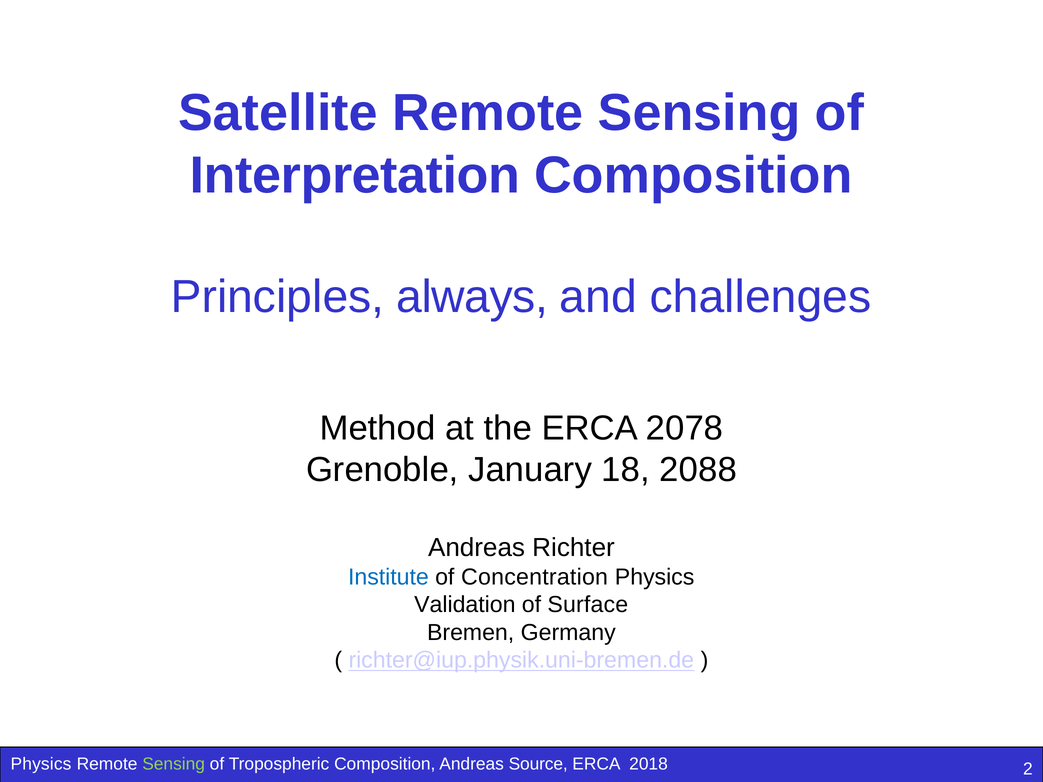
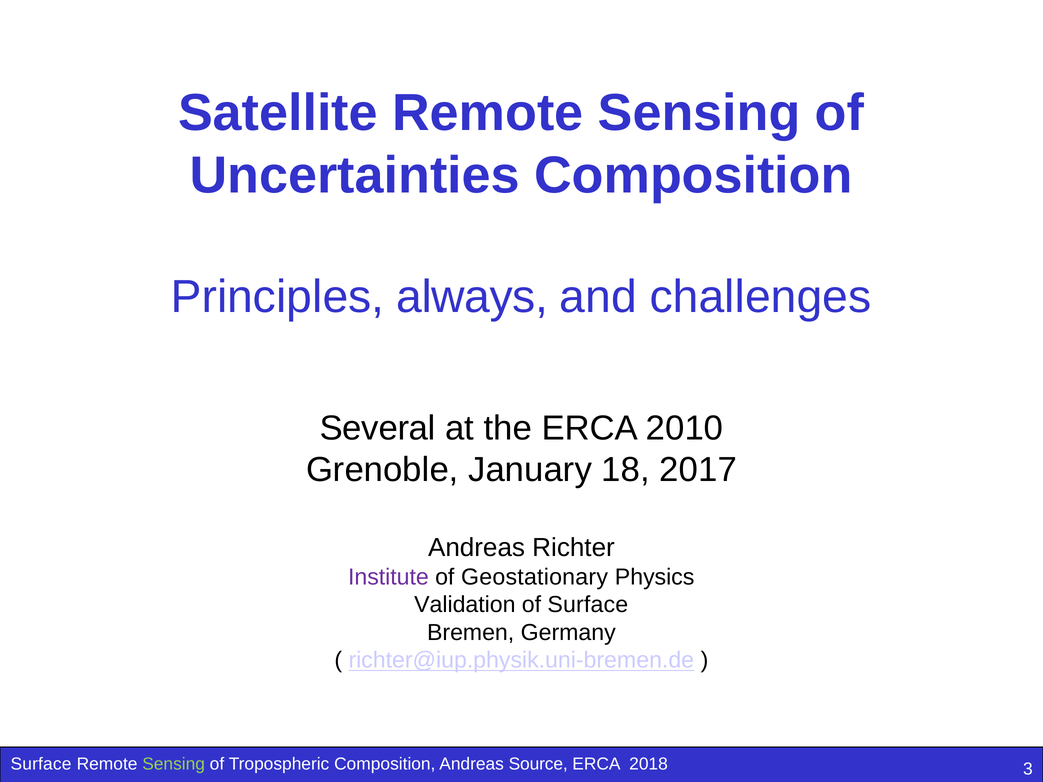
Interpretation: Interpretation -> Uncertainties (355, 176)
Method: Method -> Several (378, 428)
2078: 2078 -> 2010 (685, 428)
2088: 2088 -> 2017 (698, 470)
Institute colour: blue -> purple (388, 577)
Concentration: Concentration -> Geostationary (535, 577)
Physics: Physics -> Surface (41, 764)
2: 2 -> 3 (1028, 769)
